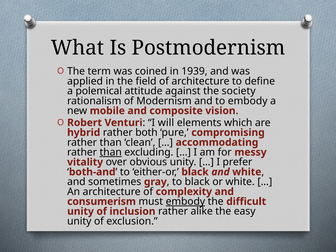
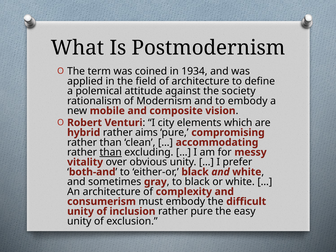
1939: 1939 -> 1934 (194, 71)
will: will -> city (166, 123)
both: both -> aims (146, 133)
embody underline: present -> none (185, 202)
rather alike: alike -> pure (202, 211)
